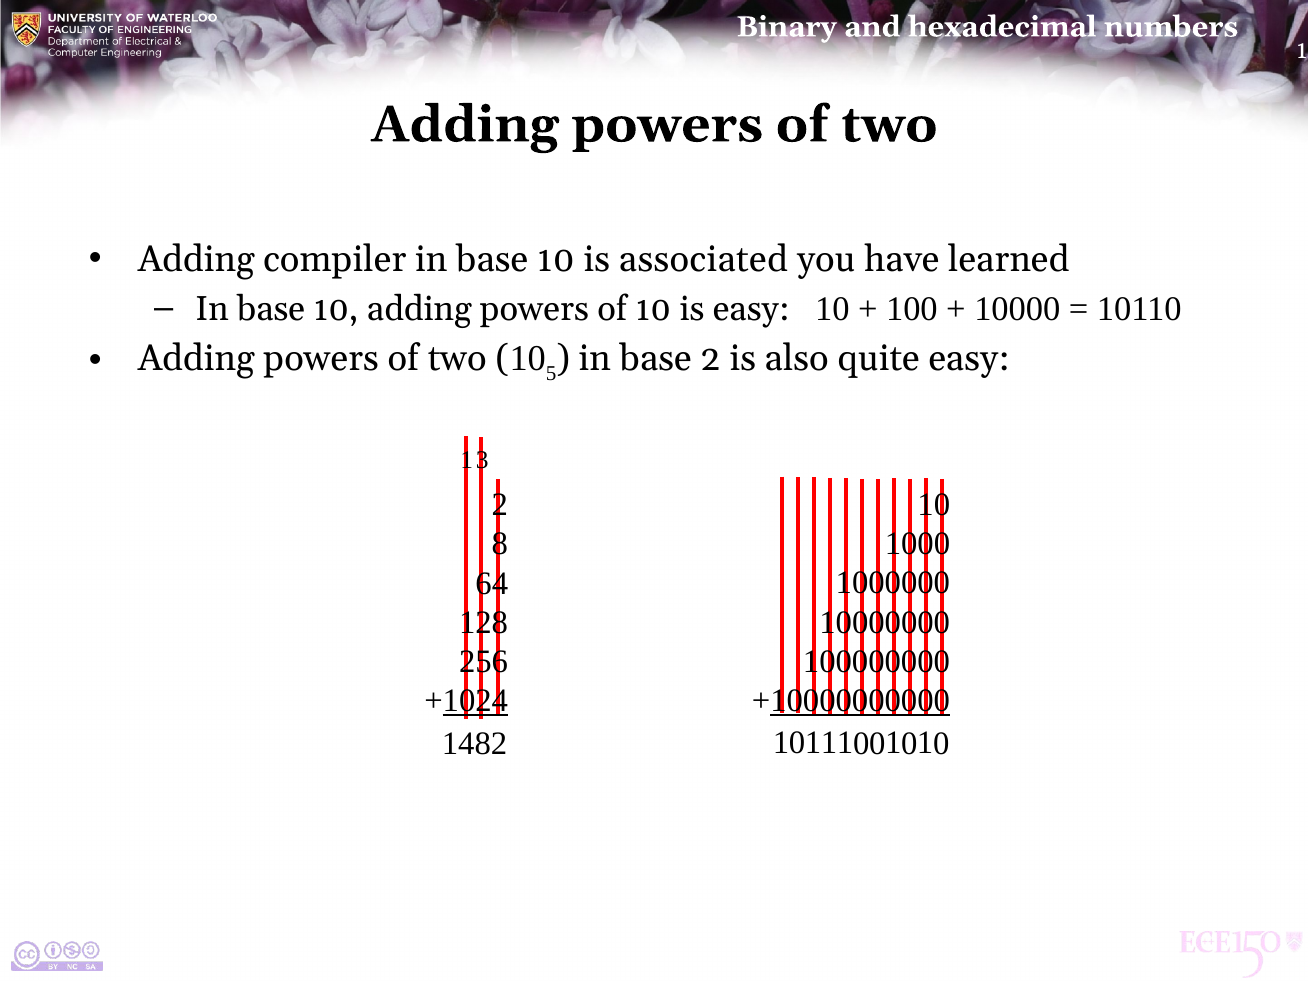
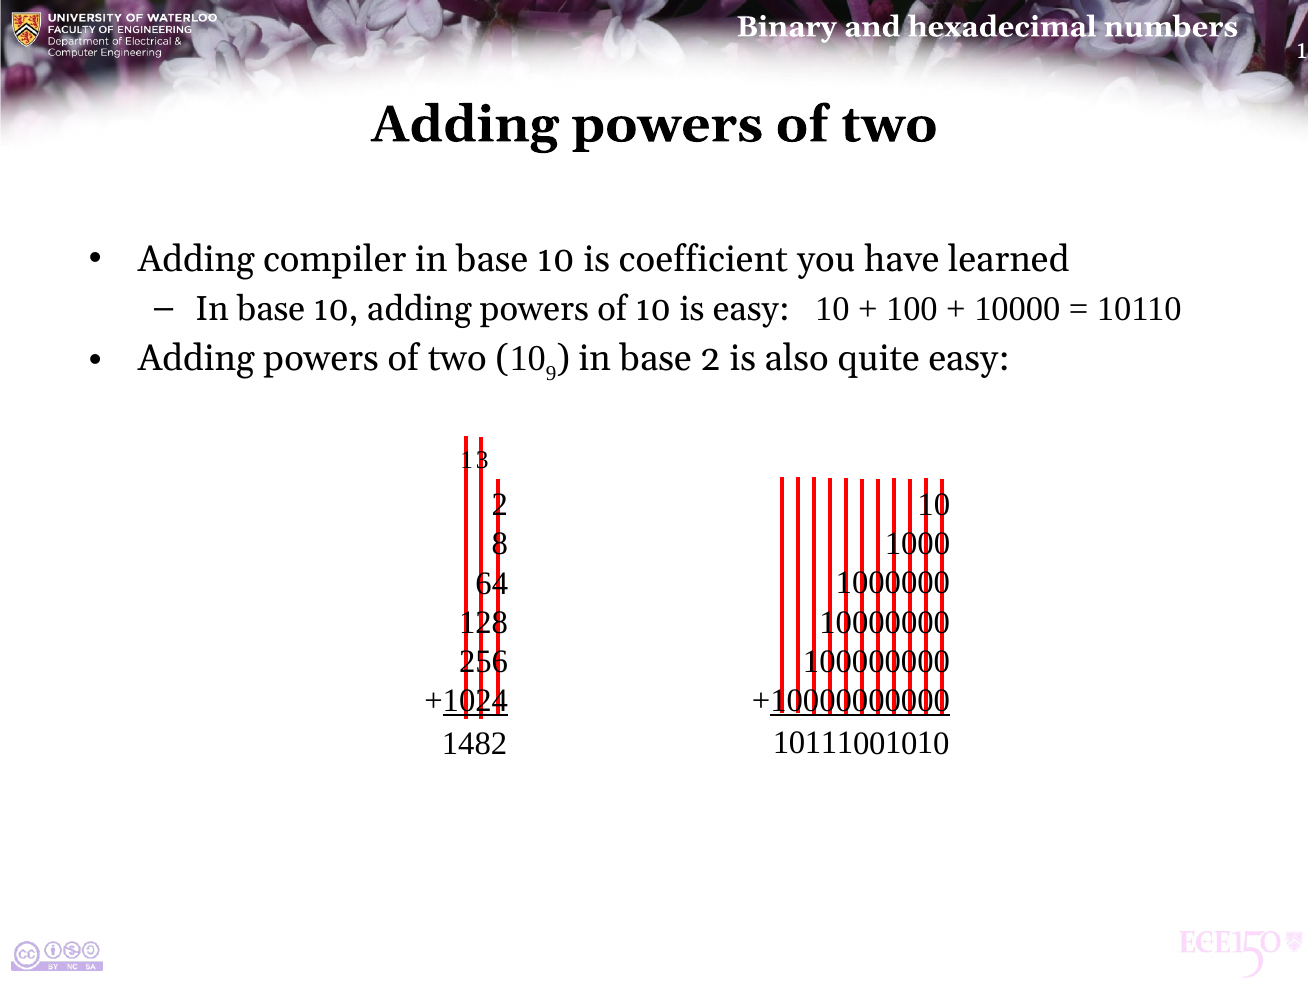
associated: associated -> coefficient (703, 260)
5: 5 -> 9 (551, 373)
